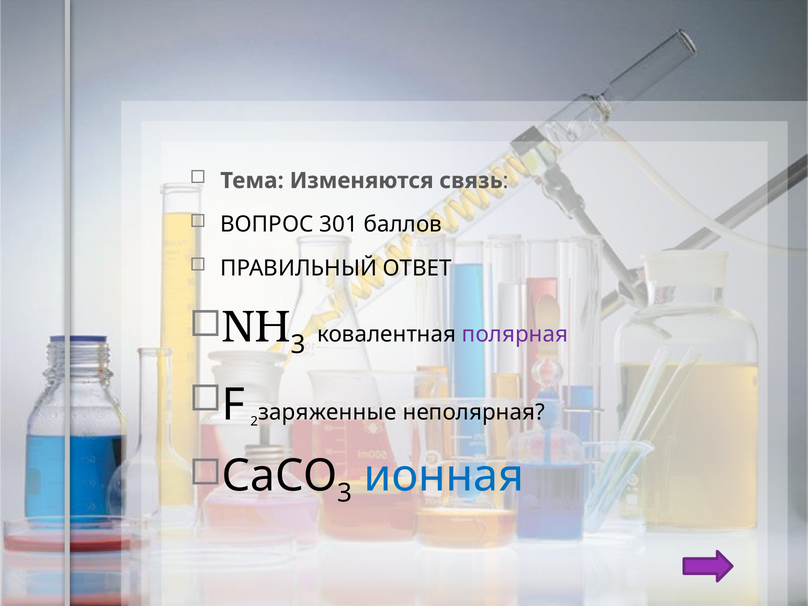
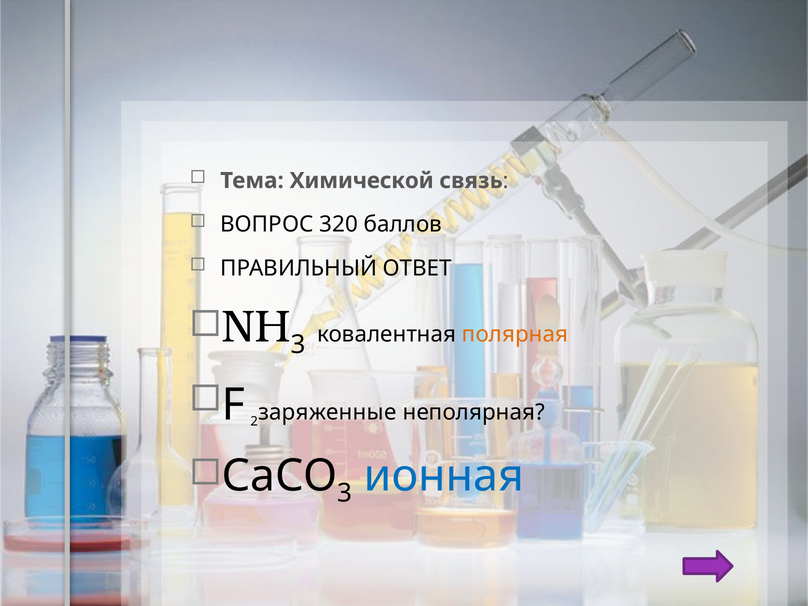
Изменяются: Изменяются -> Химической (362, 181)
301: 301 -> 320 (339, 224)
полярная colour: purple -> orange (515, 334)
